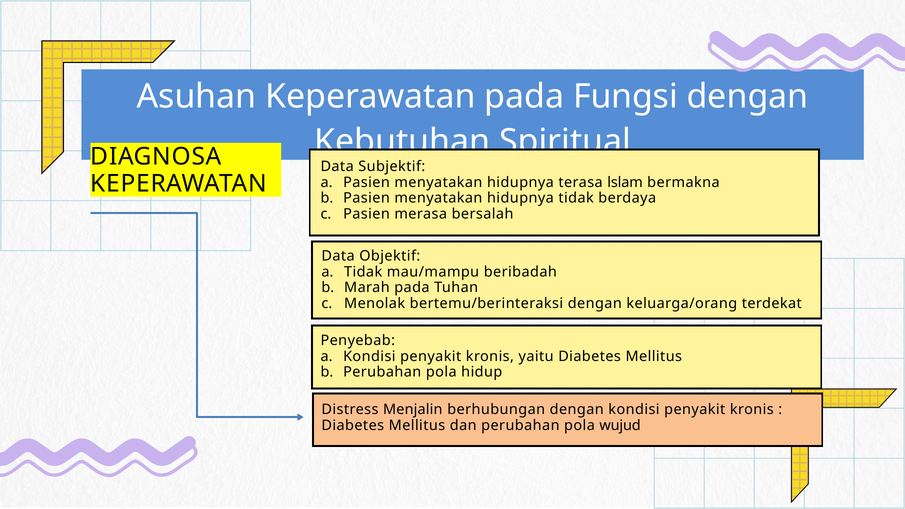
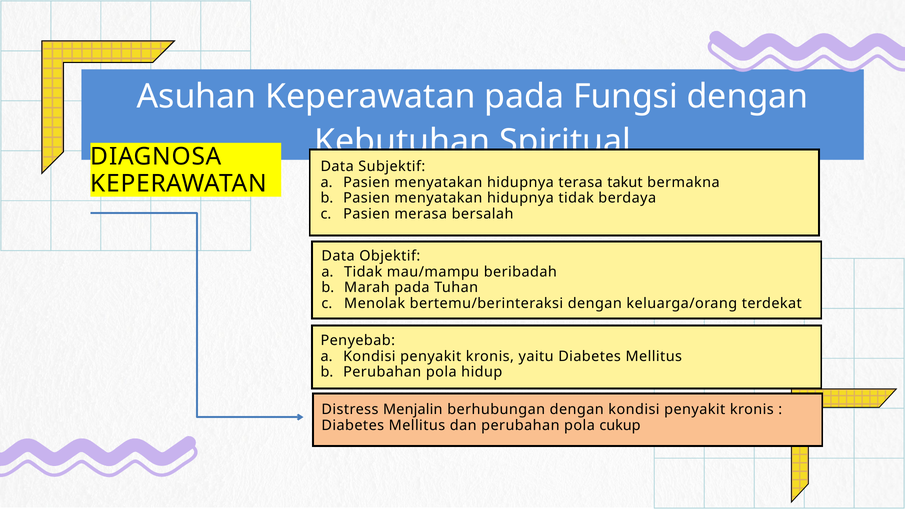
lslam: lslam -> takut (625, 182)
wujud: wujud -> cukup (620, 425)
